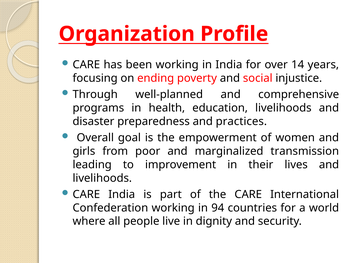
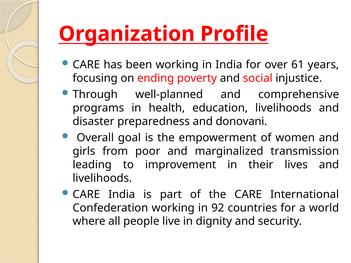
14: 14 -> 61 (298, 65)
practices: practices -> donovani (241, 122)
94: 94 -> 92 (218, 208)
